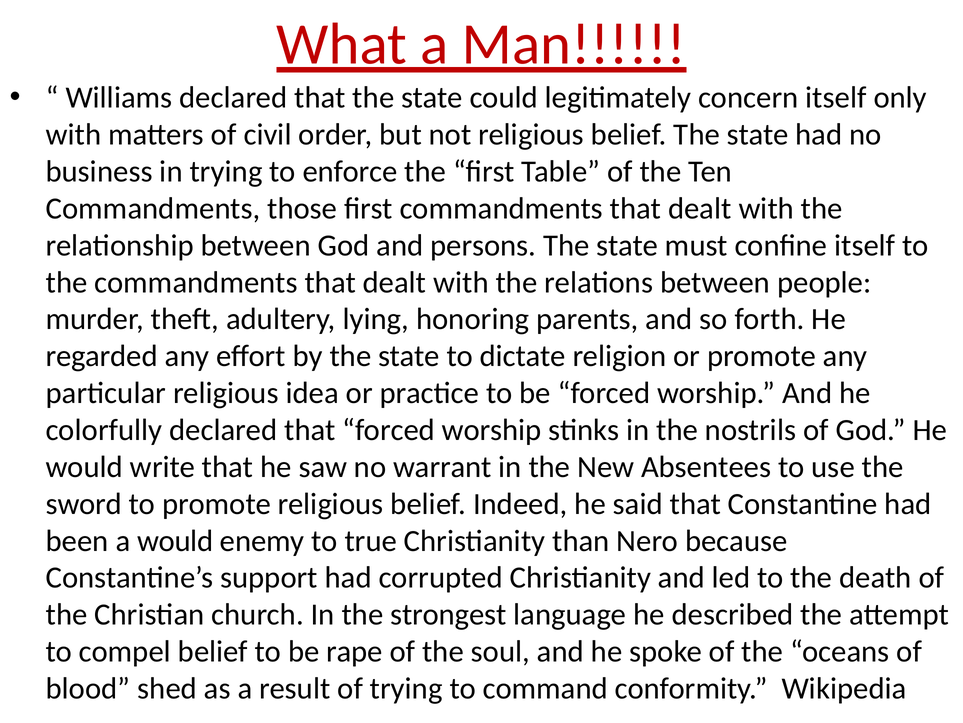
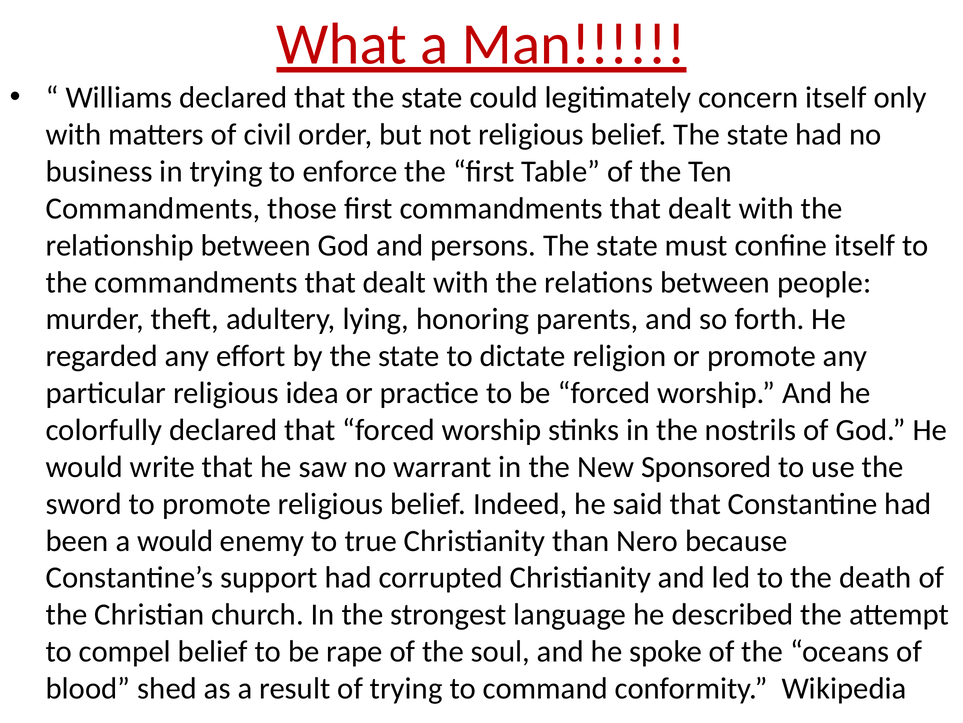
Absentees: Absentees -> Sponsored (706, 467)
